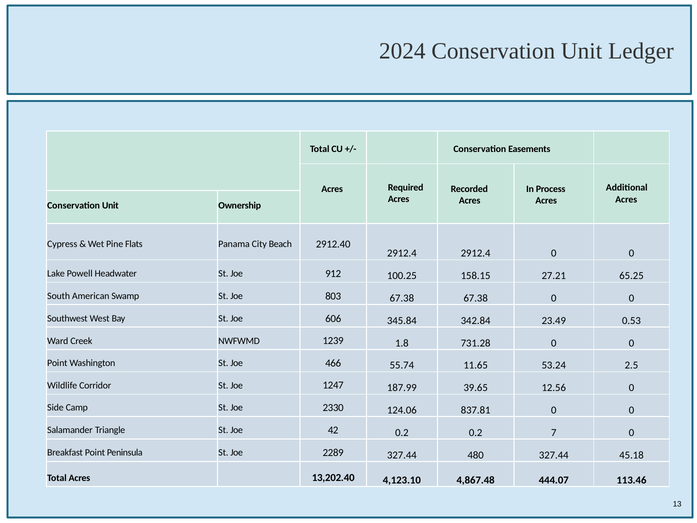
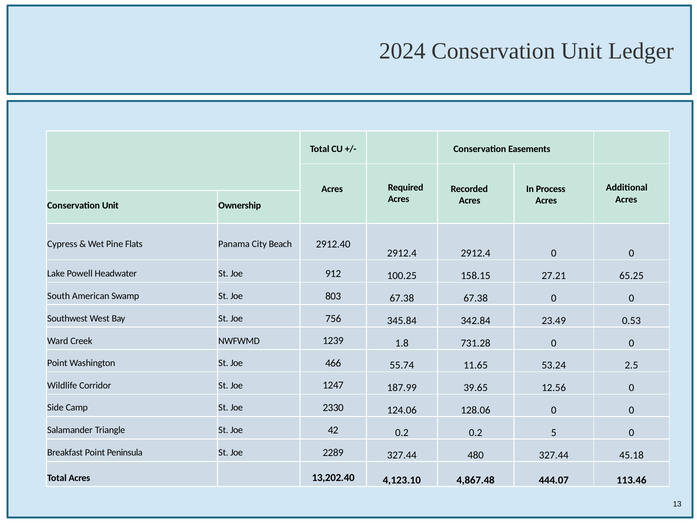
606: 606 -> 756 (333, 318)
837.81: 837.81 -> 128.06 (476, 410)
7: 7 -> 5 (554, 432)
